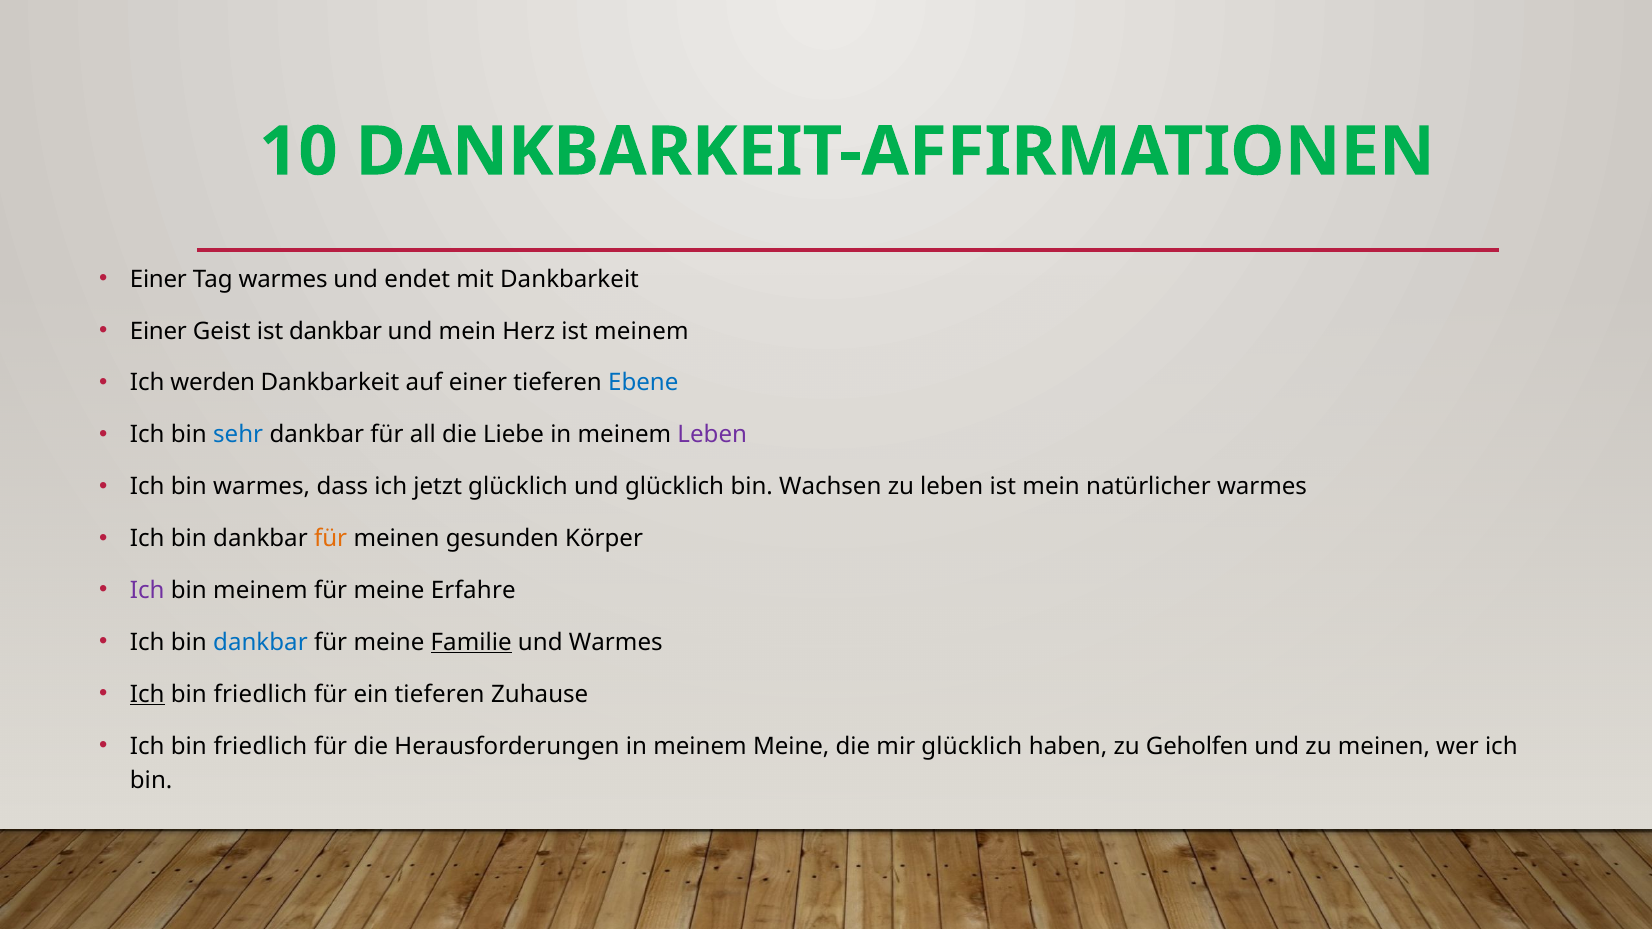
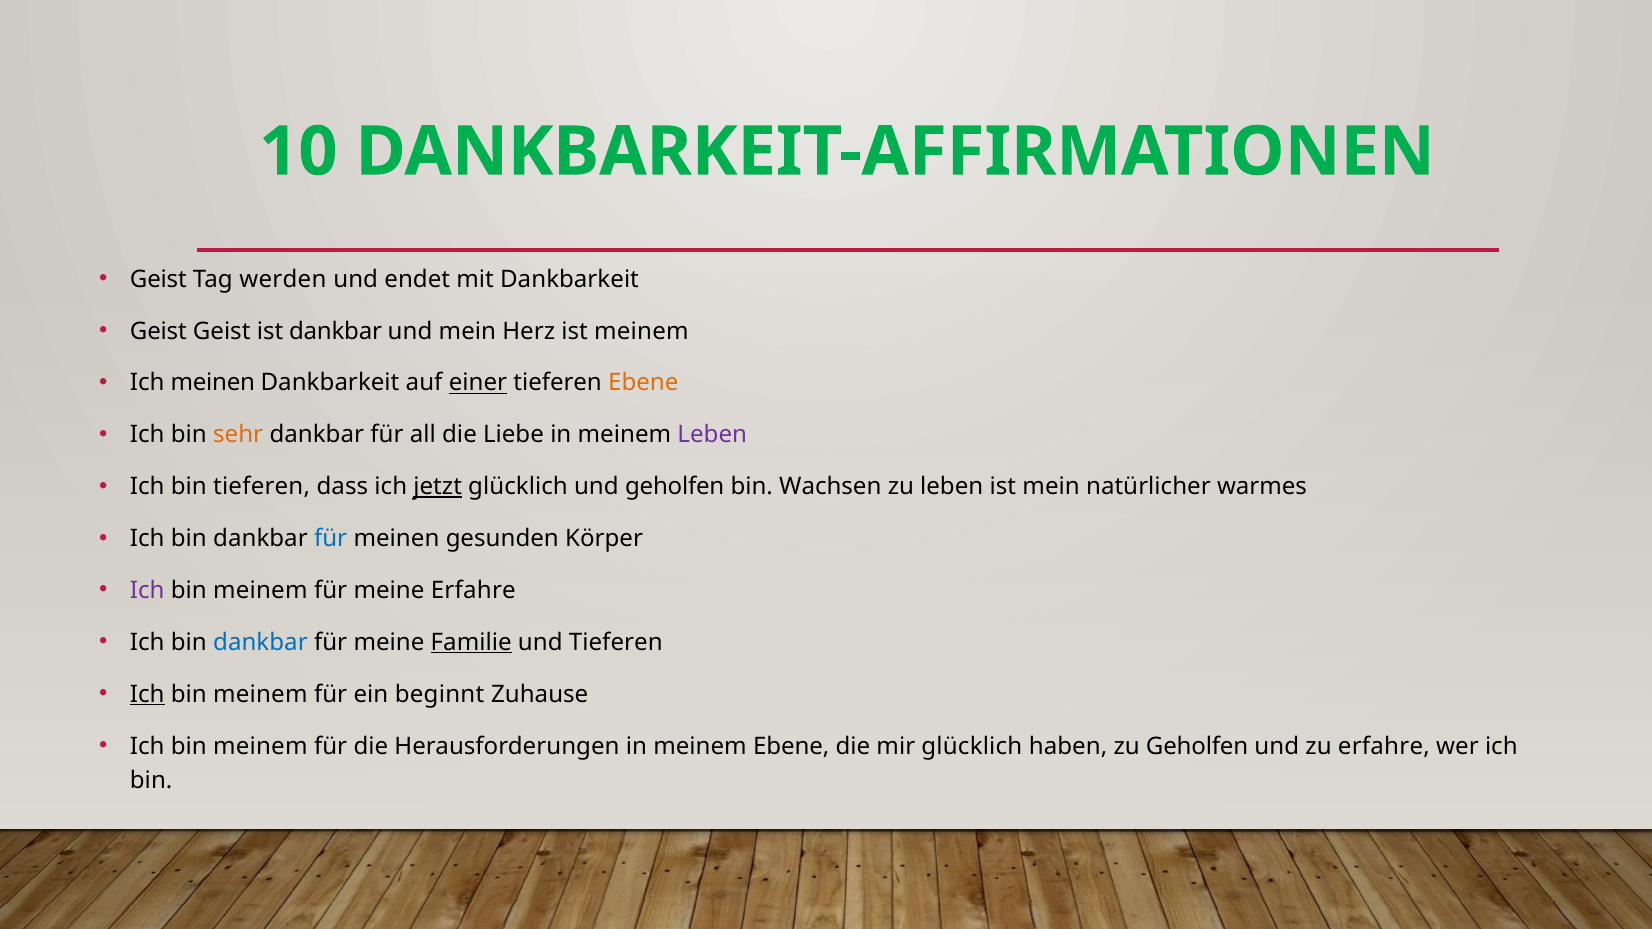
Einer: Einer -> Geist (158, 279)
Tag warmes: warmes -> werden (283, 279)
Einer: Einer -> Geist (158, 331)
Ich werden: werden -> meinen (213, 383)
einer underline: none -> present (478, 383)
Ebene colour: blue -> orange (643, 383)
sehr colour: blue -> orange (238, 435)
bin warmes: warmes -> tieferen (262, 487)
jetzt underline: none -> present (438, 487)
und glücklich: glücklich -> geholfen (675, 487)
für colour: orange -> blue (331, 539)
und Warmes: Warmes -> Tieferen (616, 643)
friedlich: friedlich -> meinem (260, 694)
ein tieferen: tieferen -> beginnt (440, 694)
friedlich: friedlich -> meinem (260, 746)
meinem Meine: Meine -> Ebene (791, 746)
zu meinen: meinen -> erfahre (1384, 746)
